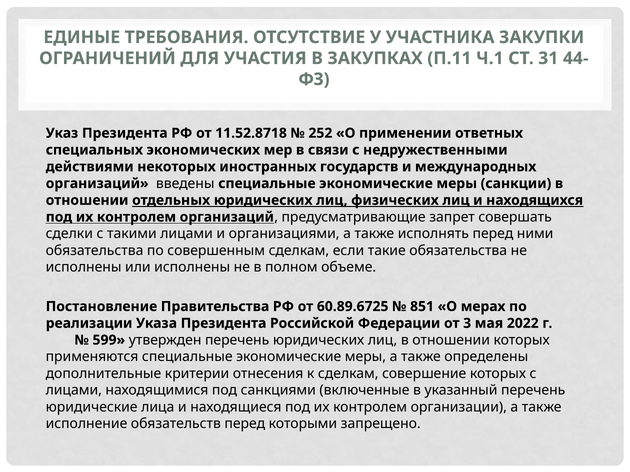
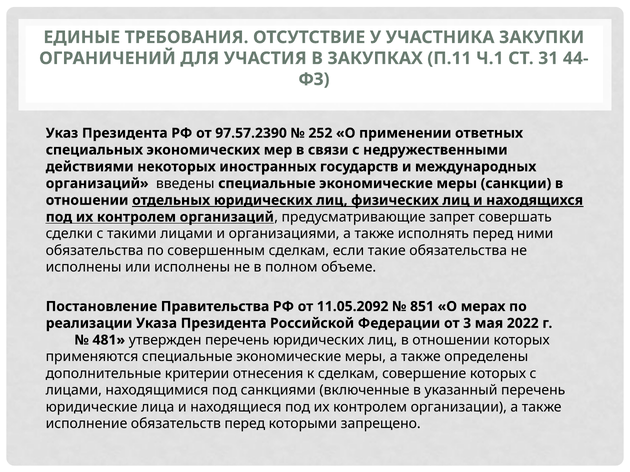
11.52.8718: 11.52.8718 -> 97.57.2390 (251, 133)
60.89.6725: 60.89.6725 -> 11.05.2092 (353, 307)
599: 599 -> 481 (109, 340)
